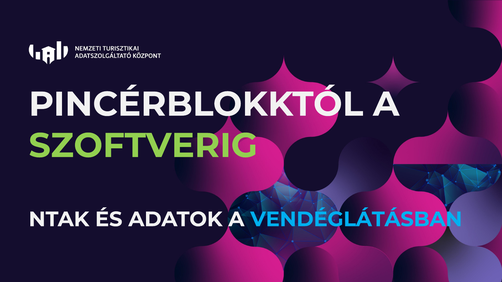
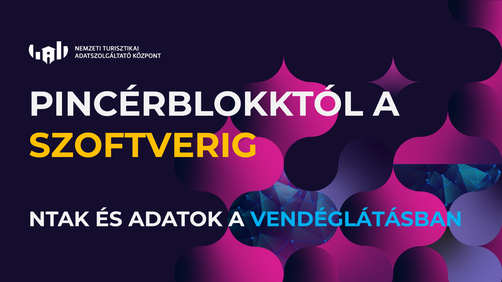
SZOFTVERIG colour: light green -> yellow (143, 146)
